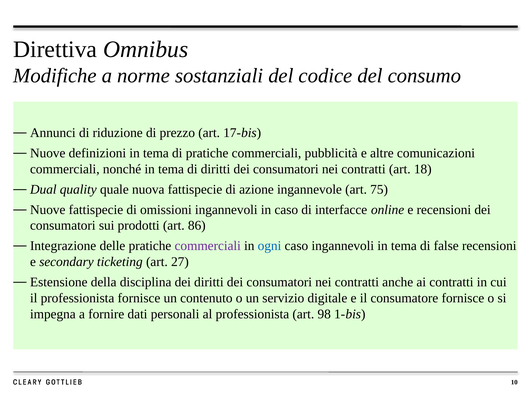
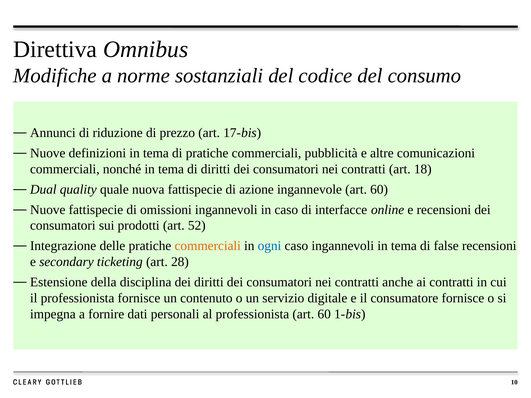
ingannevole art 75: 75 -> 60 (379, 189)
86: 86 -> 52 (197, 226)
commerciali colour: purple -> orange (208, 246)
27: 27 -> 28 (180, 262)
professionista art 98: 98 -> 60 (324, 314)
